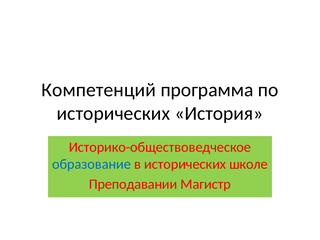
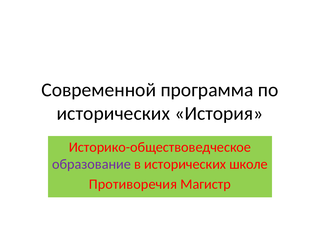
Компетенций: Компетенций -> Современной (99, 90)
образование colour: blue -> purple (92, 164)
Преподавании: Преподавании -> Противоречия (133, 184)
